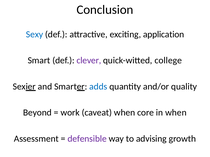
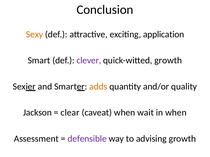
Sexy colour: blue -> orange (35, 34)
quick-witted college: college -> growth (168, 61)
adds colour: blue -> orange (98, 87)
Beyond: Beyond -> Jackson (37, 113)
work: work -> clear (70, 113)
core: core -> wait (146, 113)
